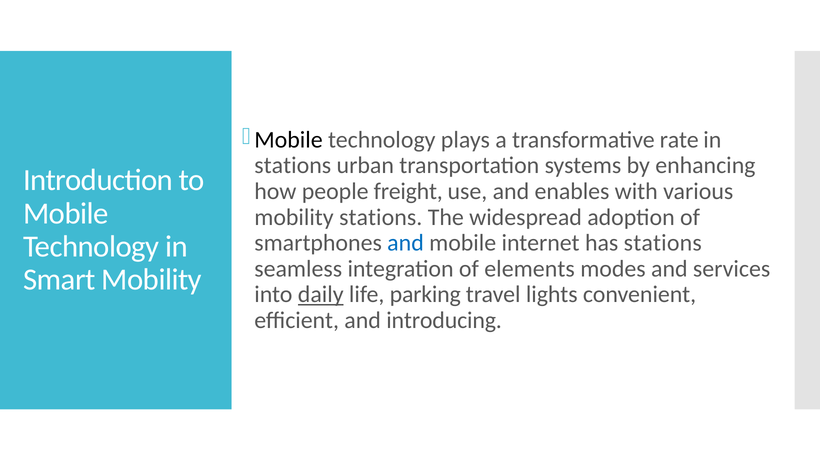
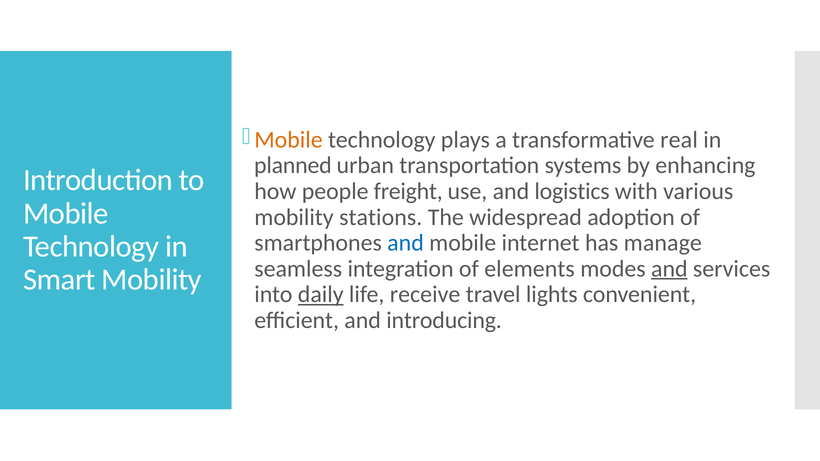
Mobile colour: black -> orange (289, 140)
rate: rate -> real (679, 140)
stations: stations -> planned (293, 166)
enables: enables -> logistics (572, 191)
has stations: stations -> manage (663, 243)
and underline: none -> present (669, 269)
parking: parking -> receive (425, 295)
